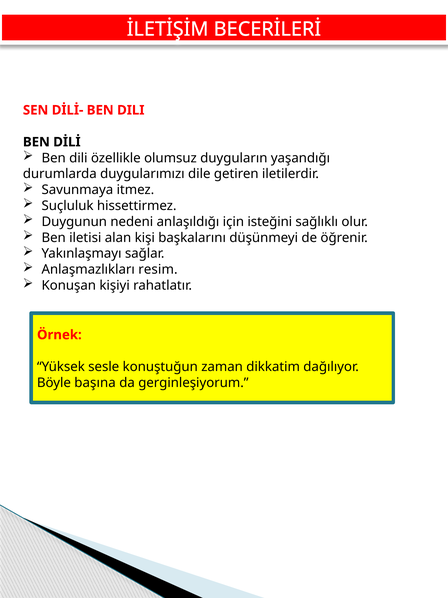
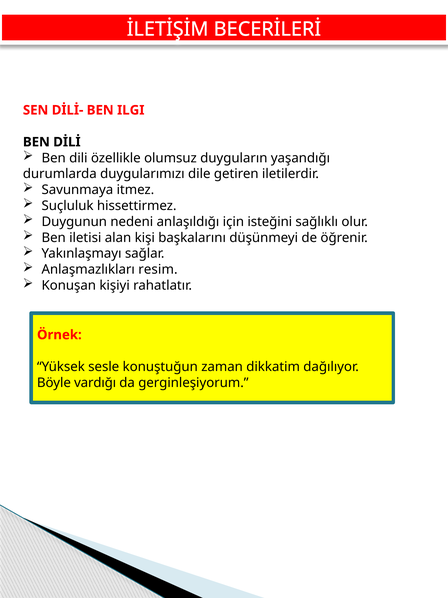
DİLİ- BEN DILI: DILI -> ILGI (131, 110)
başına: başına -> vardığı (95, 382)
